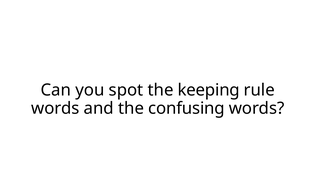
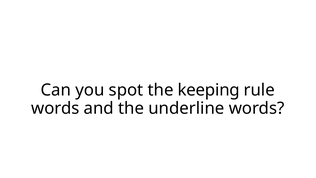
confusing: confusing -> underline (186, 108)
